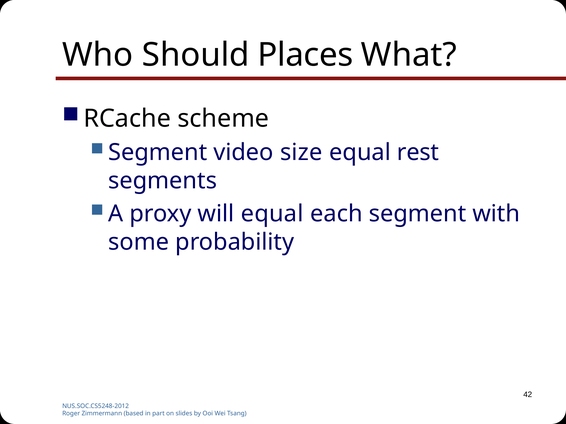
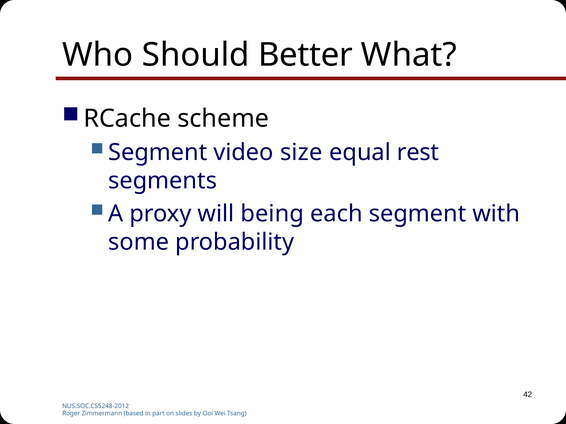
Places: Places -> Better (305, 55)
will equal: equal -> being (272, 214)
